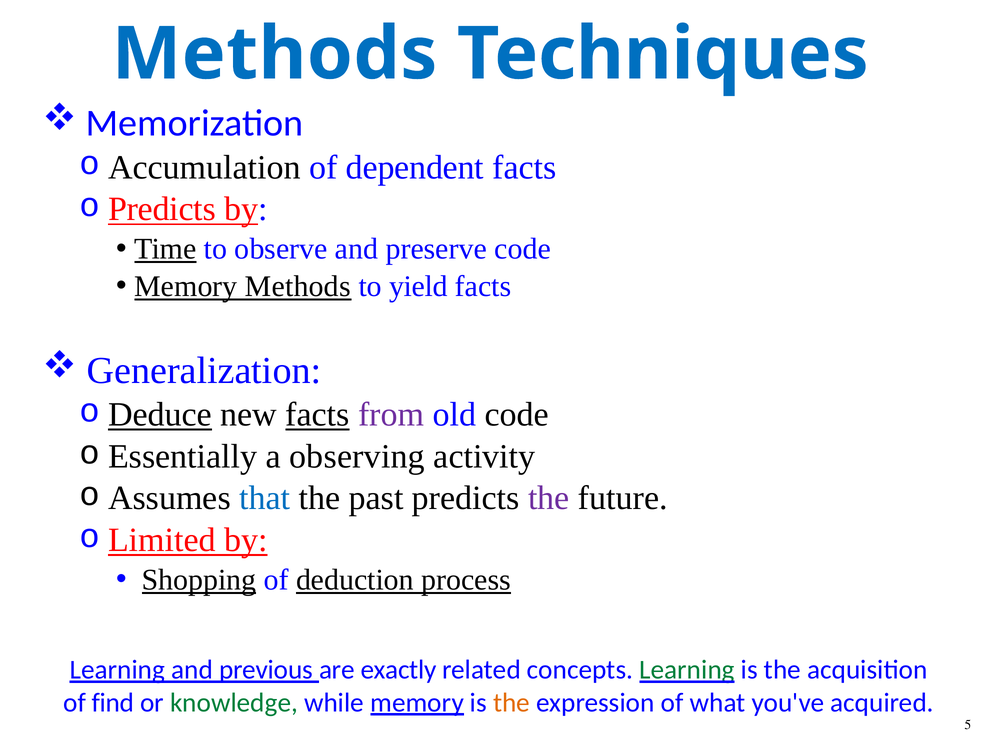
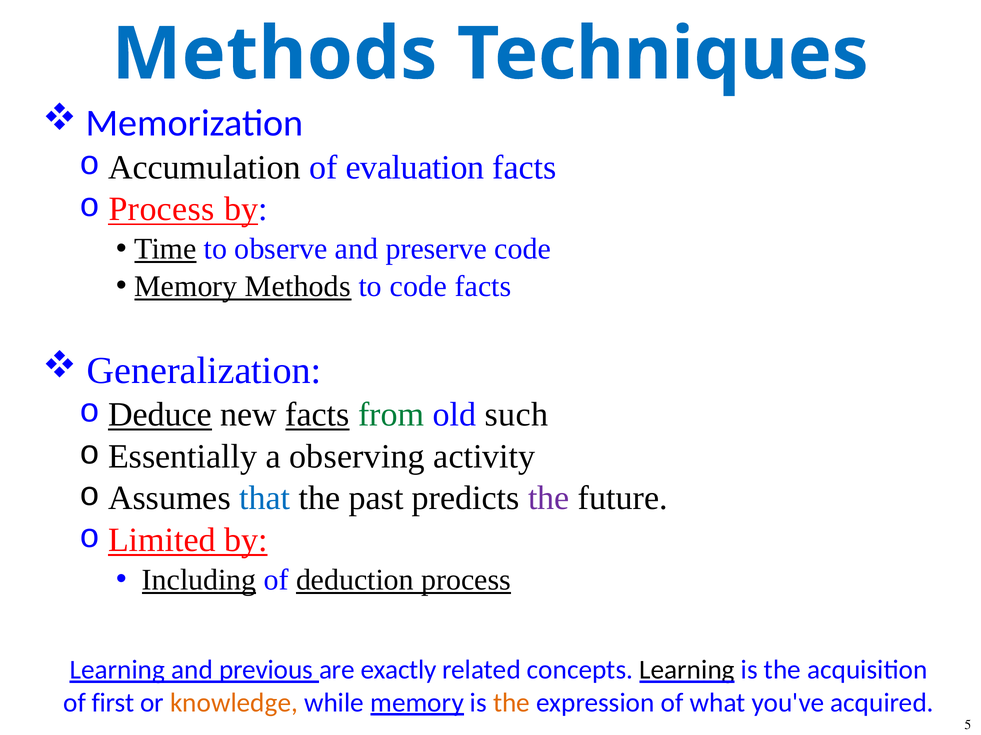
dependent: dependent -> evaluation (415, 168)
Predicts: Predicts -> Process (162, 209)
to yield: yield -> code (418, 286)
from colour: purple -> green (391, 415)
old code: code -> such (516, 415)
Shopping: Shopping -> Including (199, 580)
Learning colour: green -> black (687, 671)
find: find -> first (113, 703)
knowledge colour: green -> orange (234, 703)
